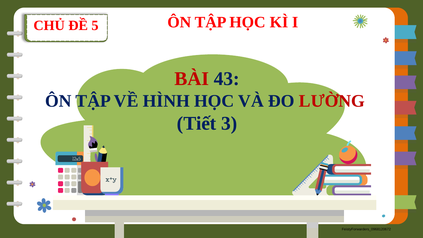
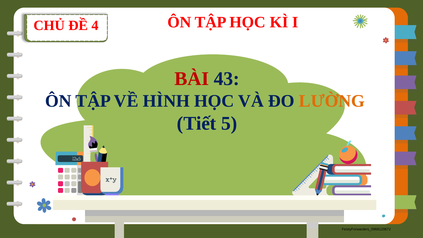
5: 5 -> 4 (95, 26)
LƯỜNG colour: red -> orange (332, 101)
3: 3 -> 5 (229, 123)
